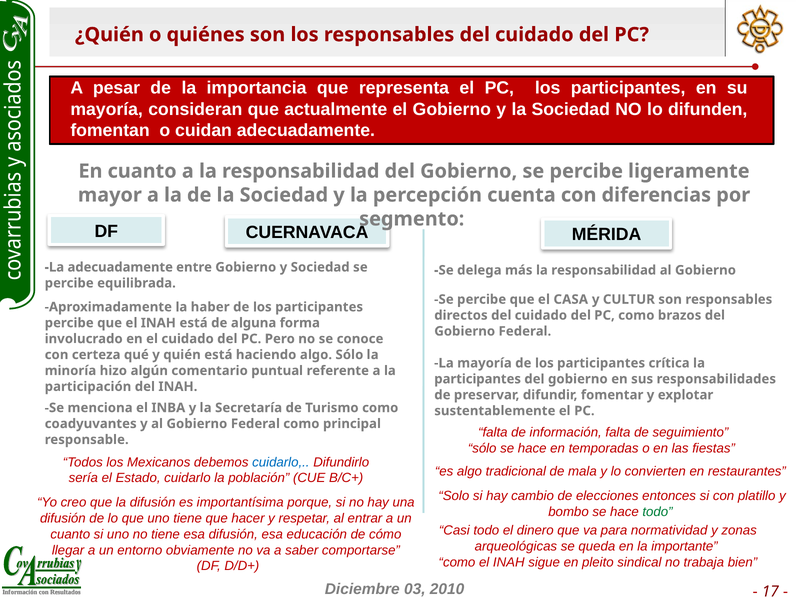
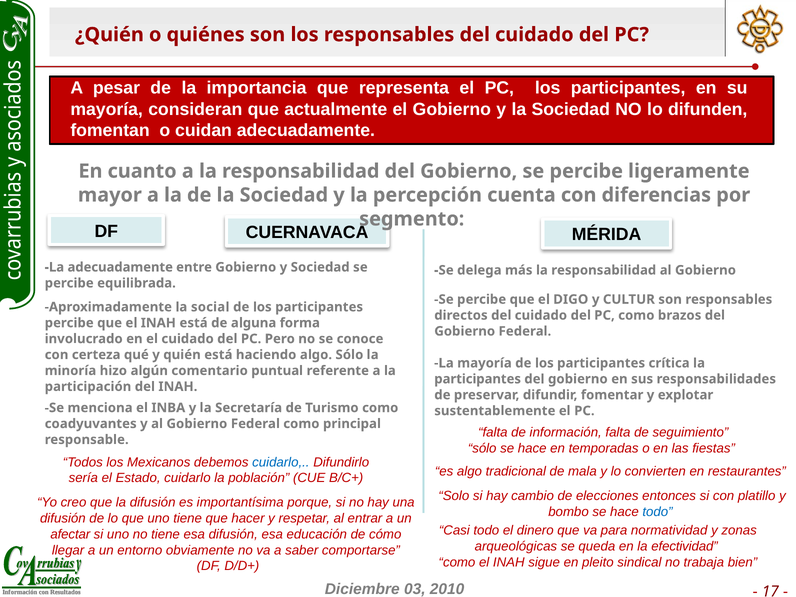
CASA: CASA -> DIGO (571, 299)
haber: haber -> social (210, 307)
todo colour: green -> blue (658, 512)
cuanto: cuanto -> afectar (70, 534)
importante: importante -> efectividad (685, 546)
